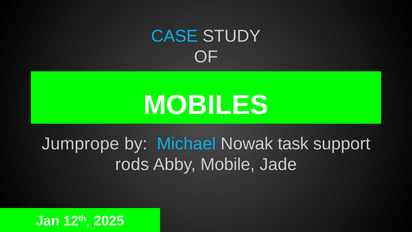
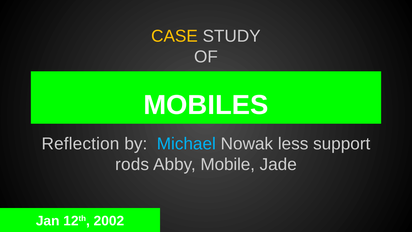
CASE colour: light blue -> yellow (174, 36)
Jumprope: Jumprope -> Reflection (80, 144)
task: task -> less (293, 144)
2025: 2025 -> 2002 (109, 221)
